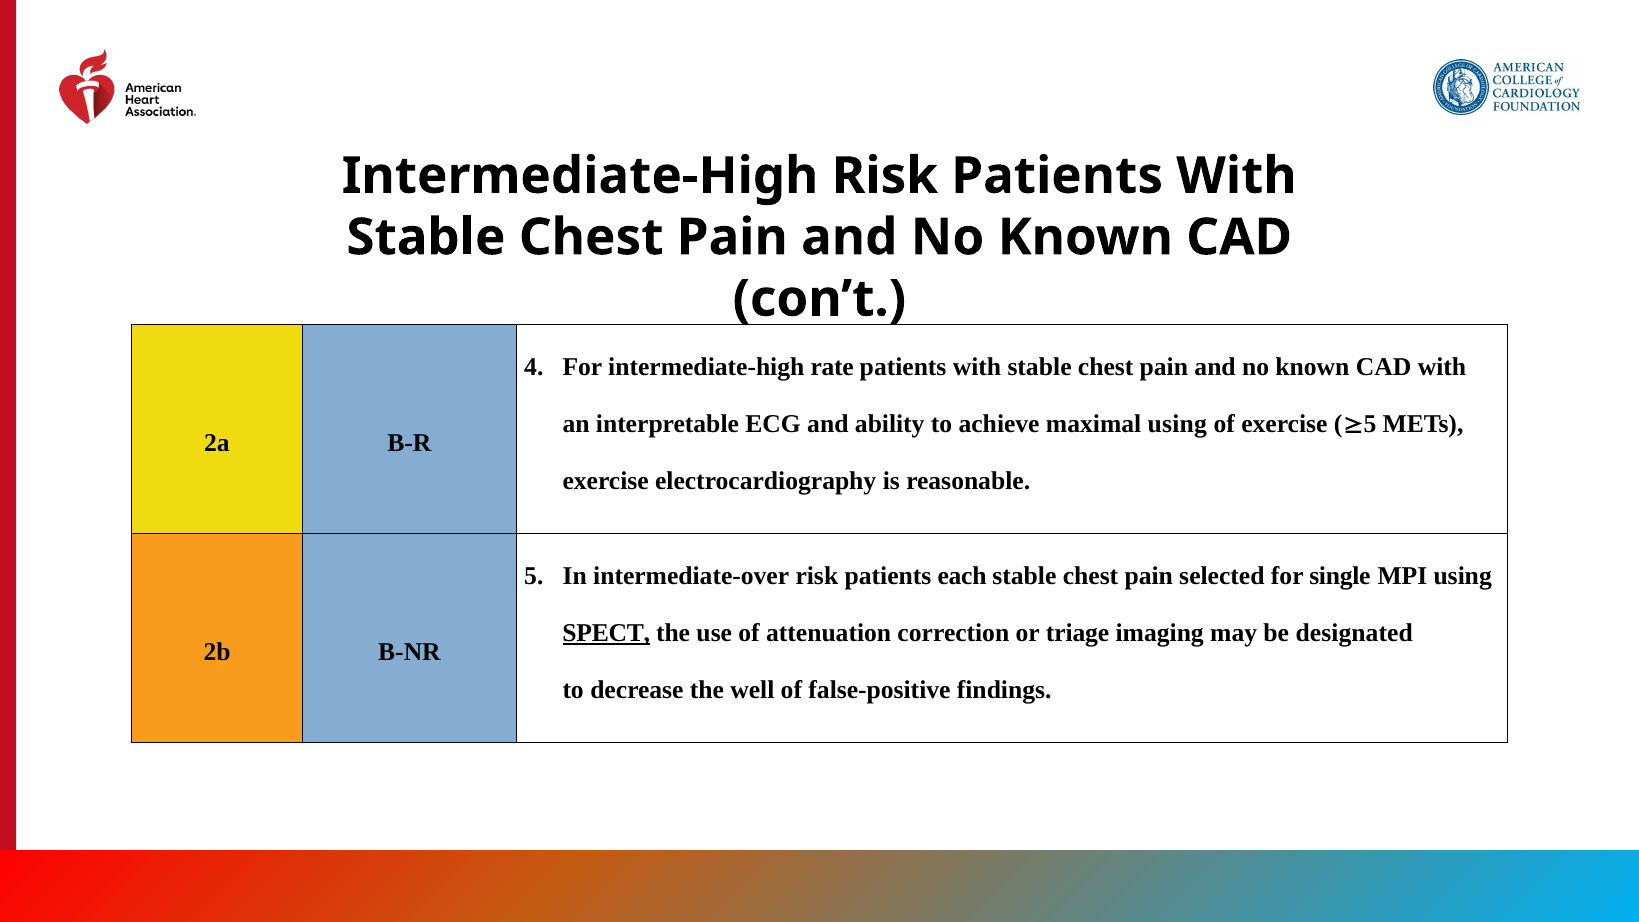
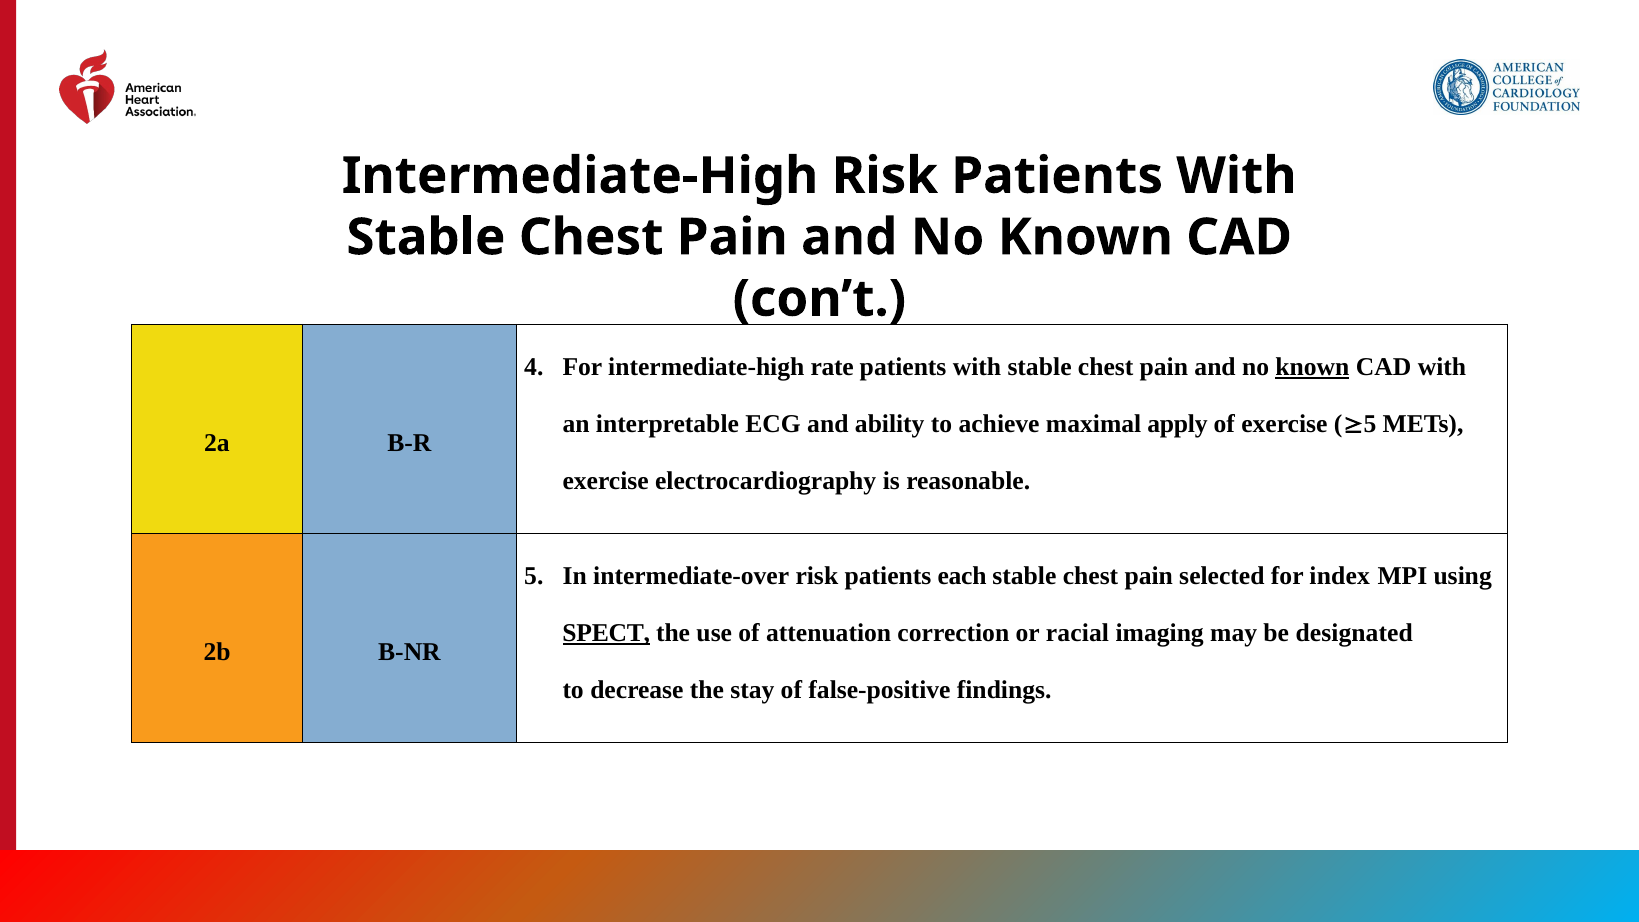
known underline: none -> present (1312, 367)
maximal using: using -> apply (1177, 424)
single: single -> index (1340, 576)
triage: triage -> racial (1077, 633)
well: well -> stay (752, 690)
